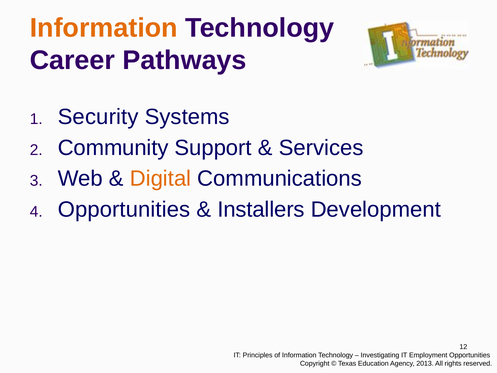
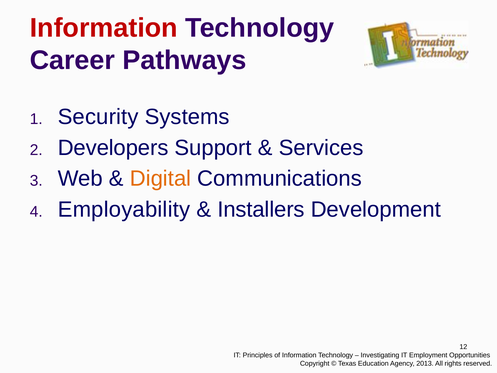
Information colour: orange -> red (104, 28)
Community: Community -> Developers (113, 148)
Opportunities: Opportunities -> Employability (124, 209)
